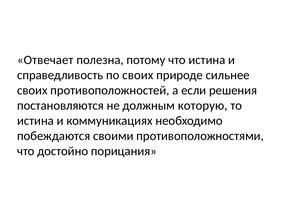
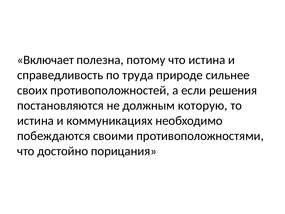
Отвечает: Отвечает -> Включает (45, 60)
по своих: своих -> труда (138, 75)
